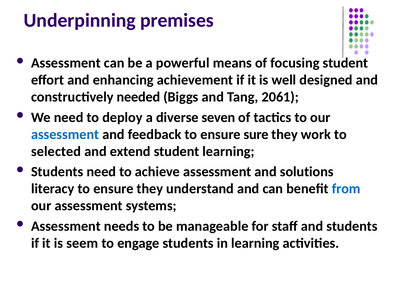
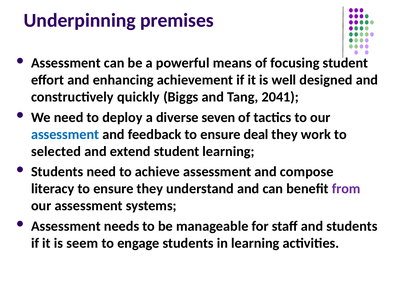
needed: needed -> quickly (138, 97)
2061: 2061 -> 2041 (280, 97)
sure: sure -> deal (256, 135)
solutions: solutions -> compose (307, 172)
from colour: blue -> purple (346, 189)
